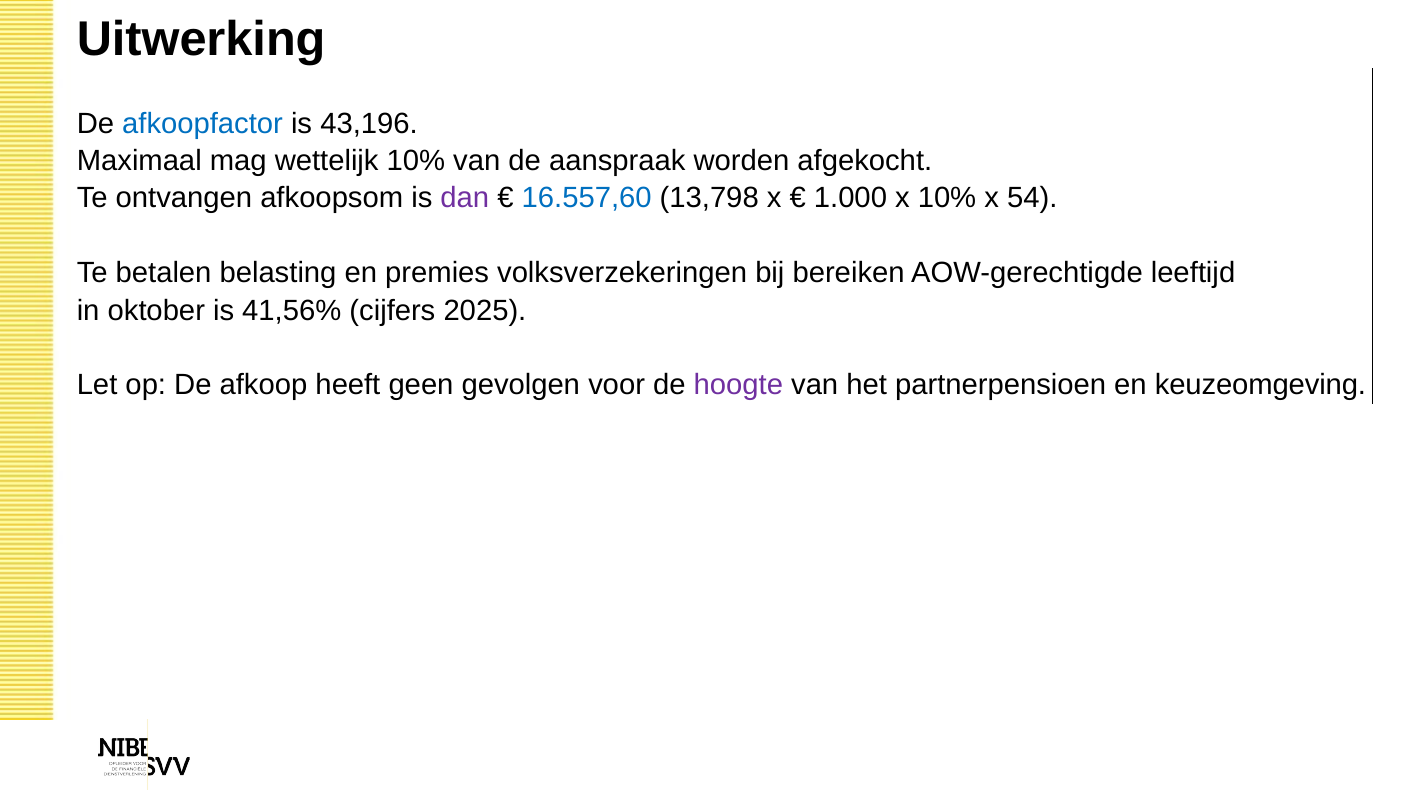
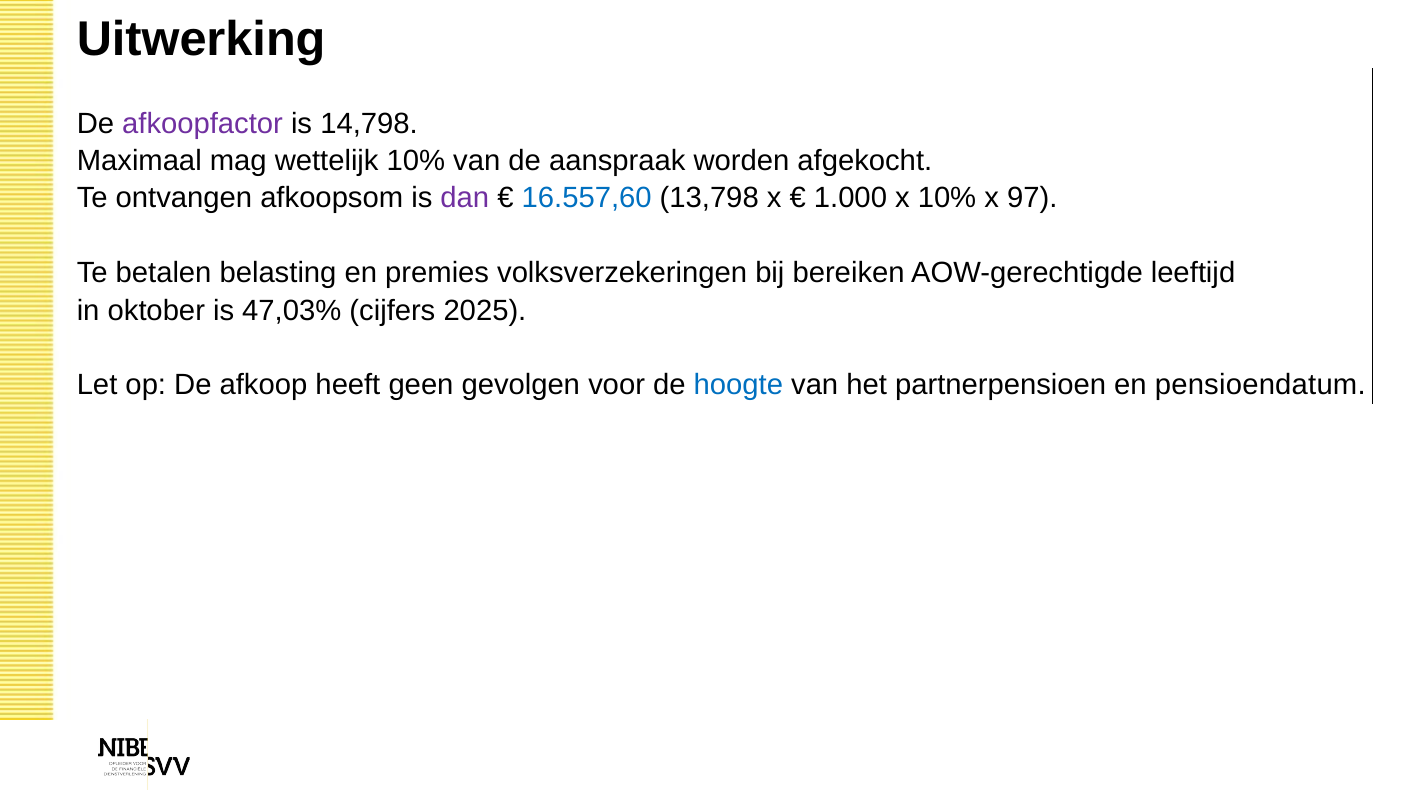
afkoopfactor colour: blue -> purple (203, 123)
43,196: 43,196 -> 14,798 (369, 123)
54: 54 -> 97 (1032, 198)
41,56%: 41,56% -> 47,03% (292, 310)
hoogte colour: purple -> blue (738, 385)
keuzeomgeving: keuzeomgeving -> pensioendatum (1260, 385)
